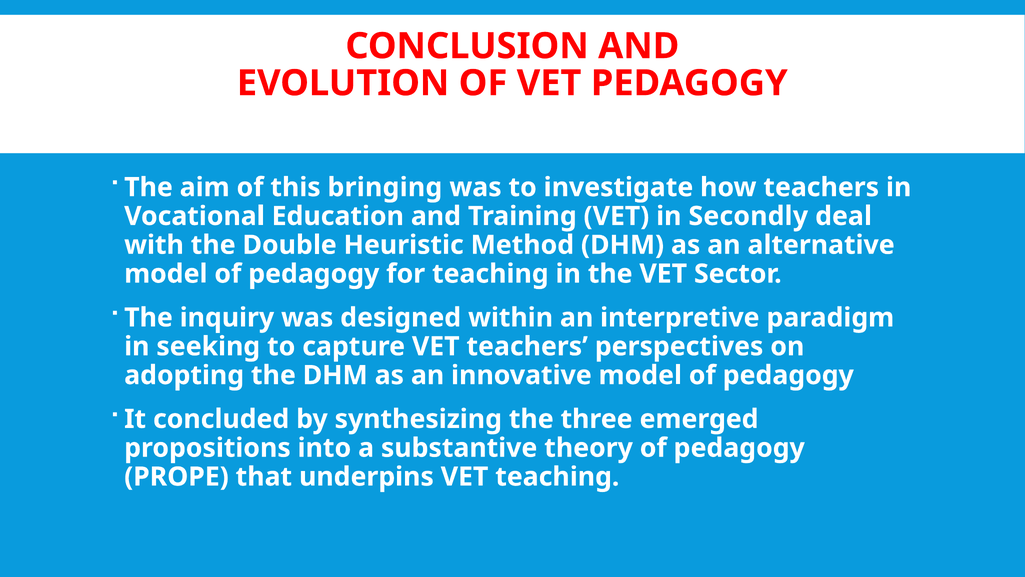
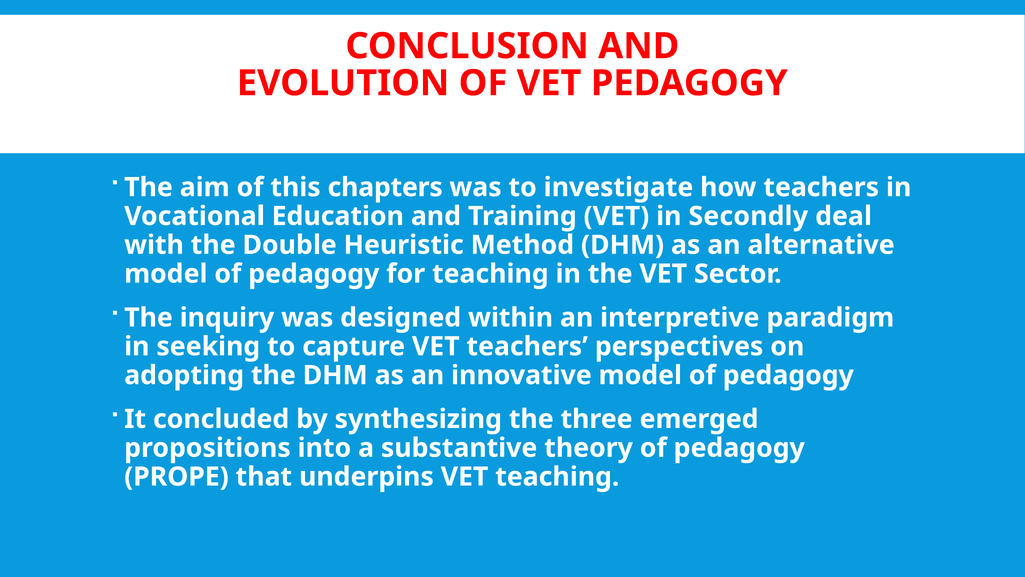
bringing: bringing -> chapters (385, 187)
